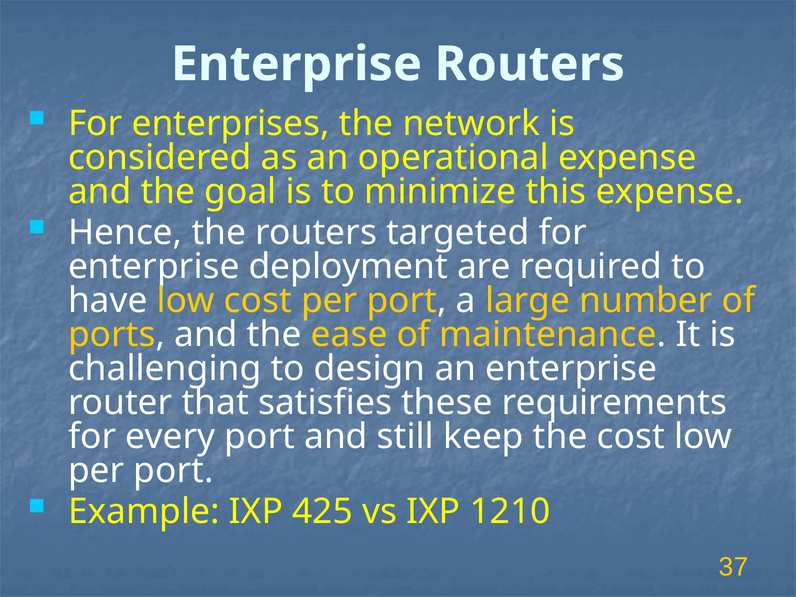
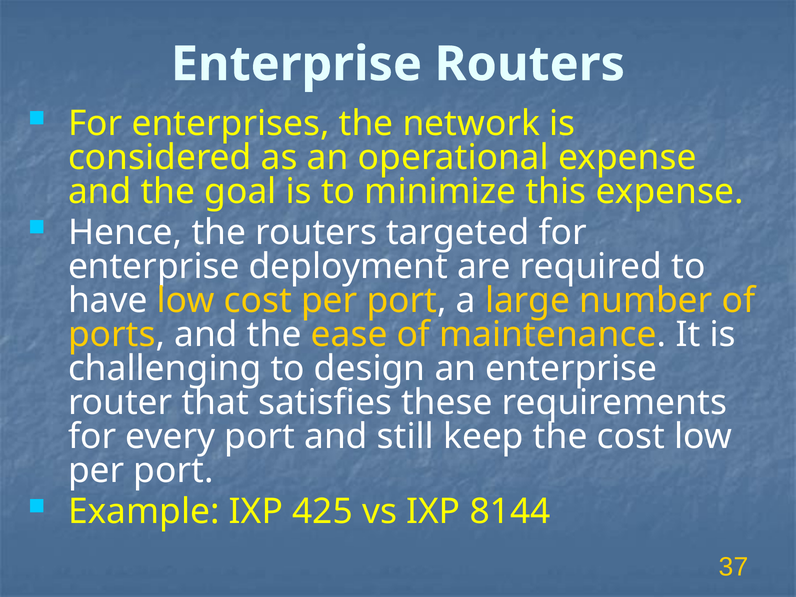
1210: 1210 -> 8144 (510, 512)
